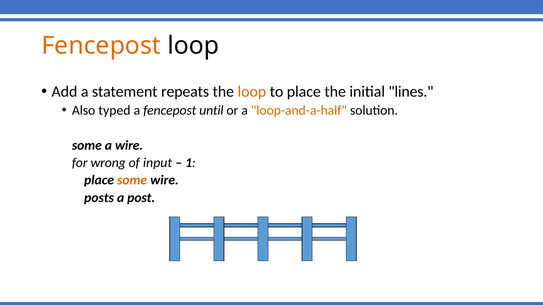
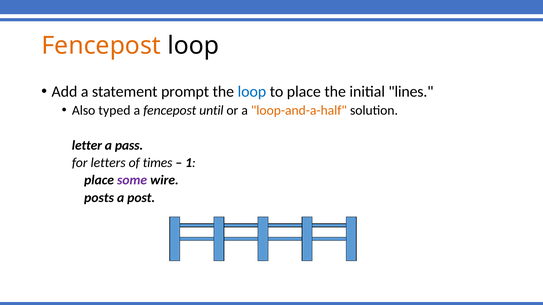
repeats: repeats -> prompt (185, 92)
loop colour: orange -> blue (252, 92)
some: some -> letter (87, 145)
a wire: wire -> pass (129, 145)
wrong: wrong -> letters (108, 163)
input: input -> times (158, 163)
some colour: orange -> purple (132, 180)
